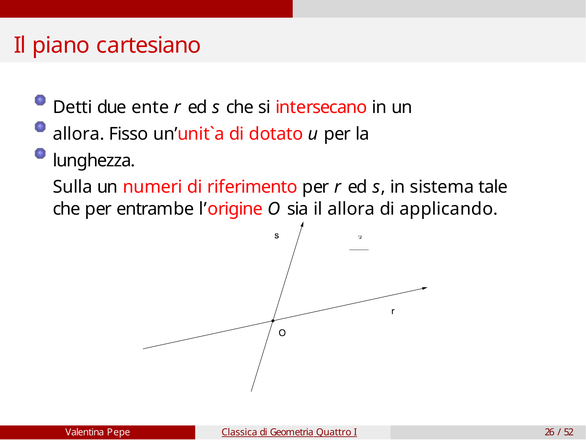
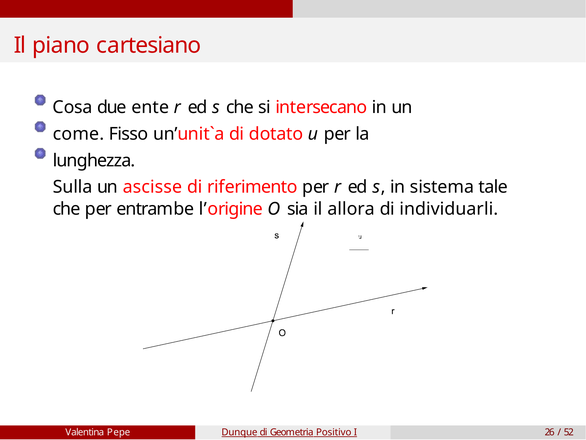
Detti: Detti -> Cosa (73, 107)
allora: allora -> come (79, 134)
numeri: numeri -> ascisse (152, 187)
applicando: applicando -> individuarli (449, 209)
Classica: Classica -> Dunque (239, 432)
Quattro: Quattro -> Positivo (334, 432)
